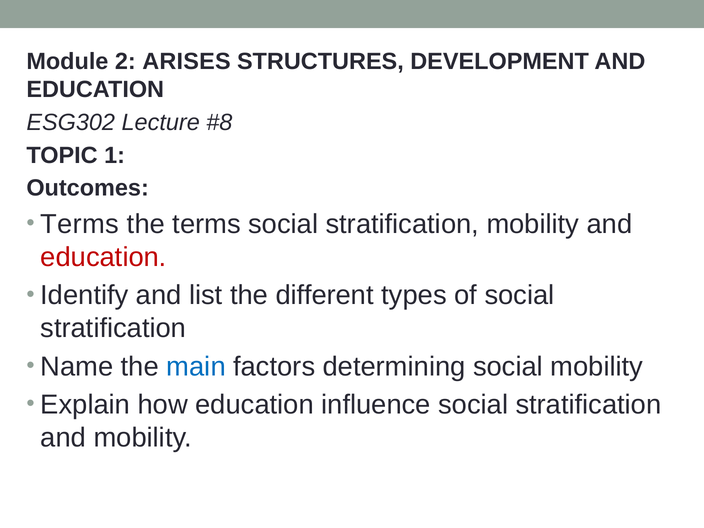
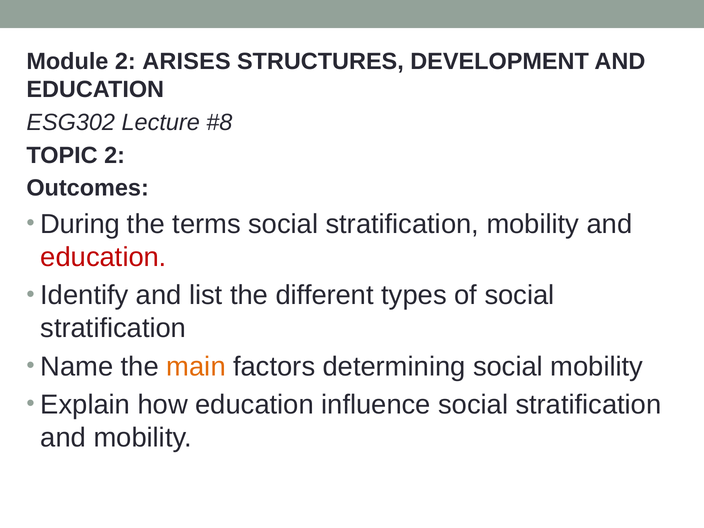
TOPIC 1: 1 -> 2 (115, 155)
Terms: Terms -> During (80, 224)
main colour: blue -> orange (196, 367)
